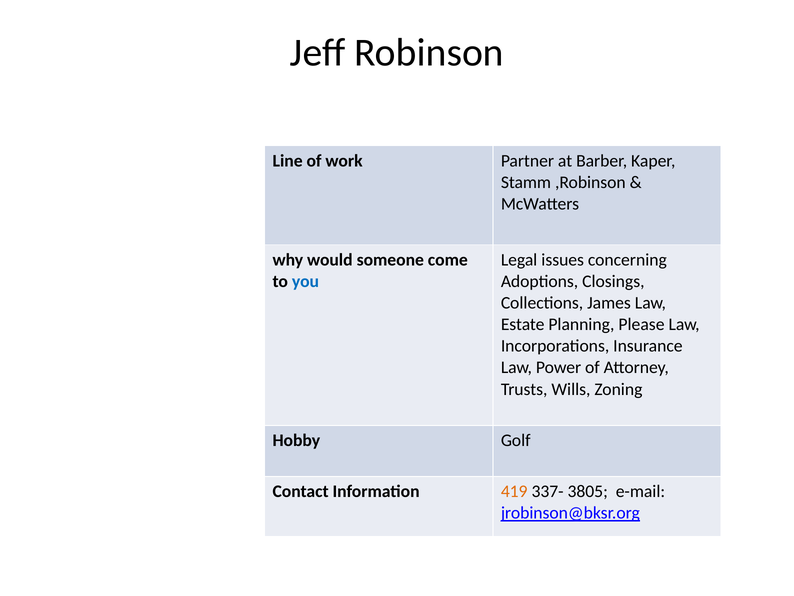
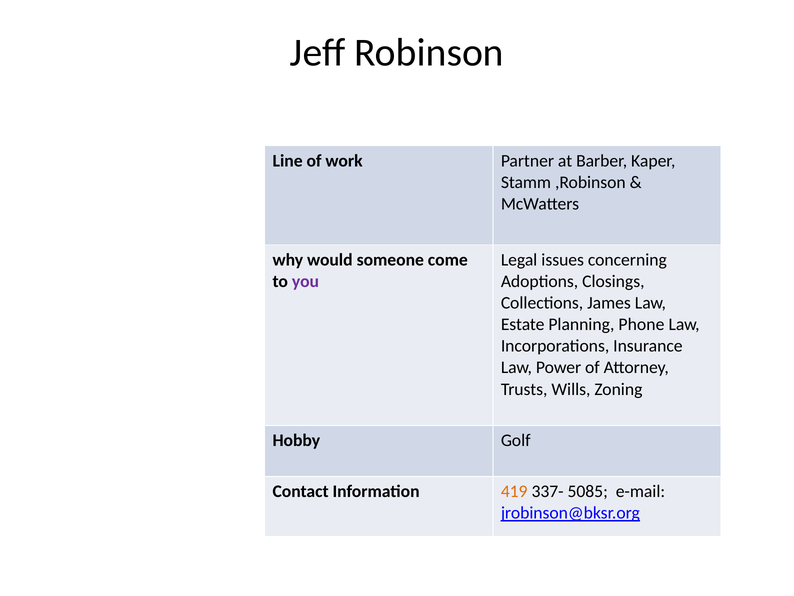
you colour: blue -> purple (305, 281)
Please: Please -> Phone (641, 324)
3805: 3805 -> 5085 (588, 491)
